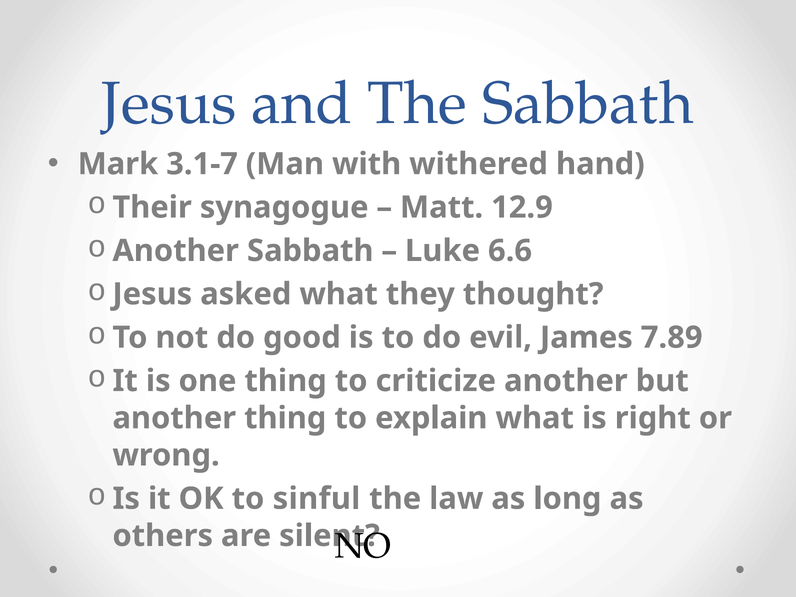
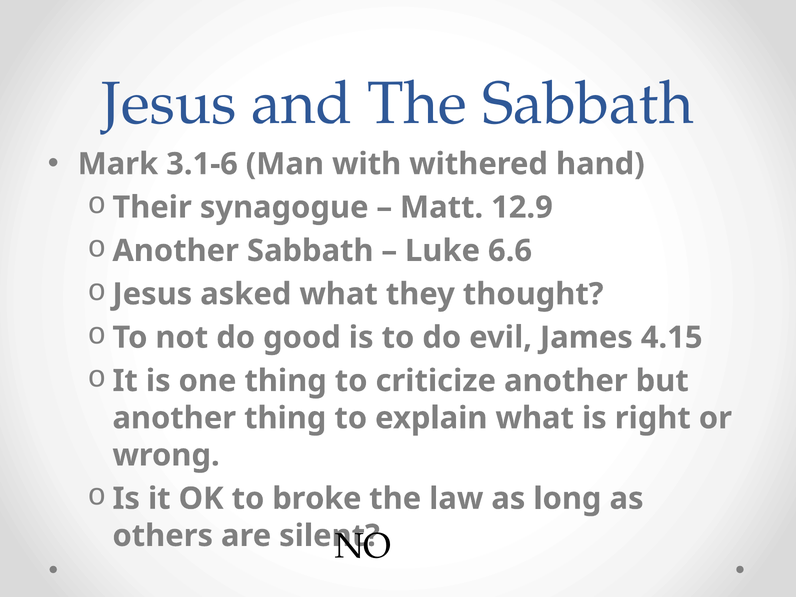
3.1-7: 3.1-7 -> 3.1-6 (202, 164)
7.89: 7.89 -> 4.15 (672, 338)
sinful: sinful -> broke (317, 499)
